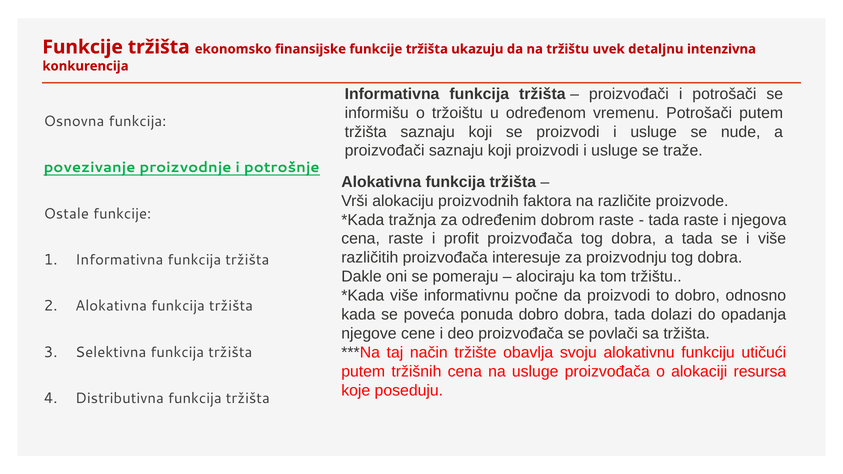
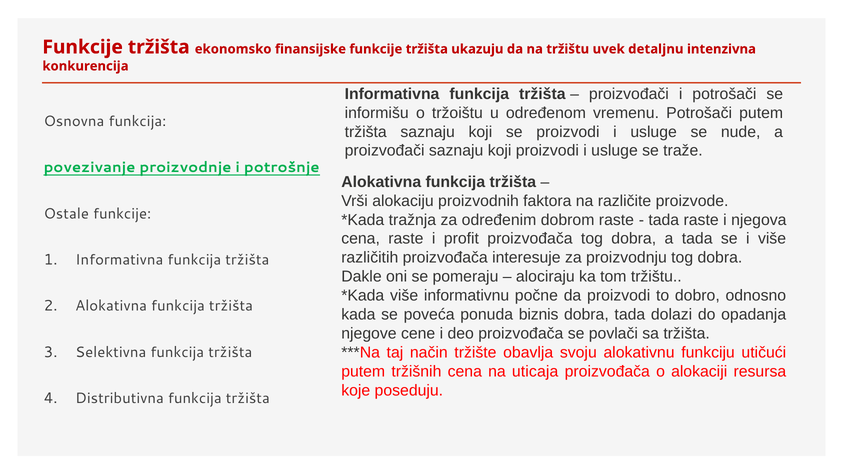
ponuda dobro: dobro -> biznis (539, 315)
na usluge: usluge -> uticaja (535, 372)
